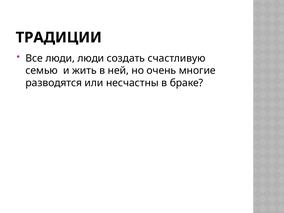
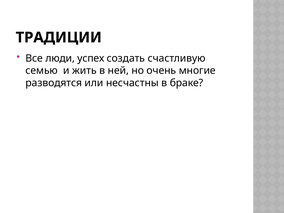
люди люди: люди -> успех (91, 58)
